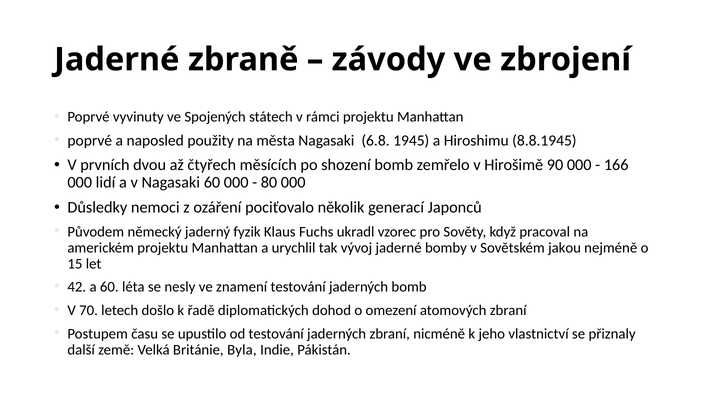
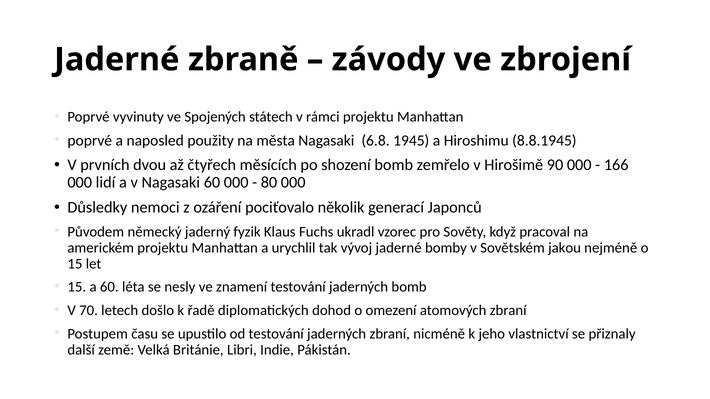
42: 42 -> 15 (77, 287)
Byla: Byla -> Libri (242, 350)
